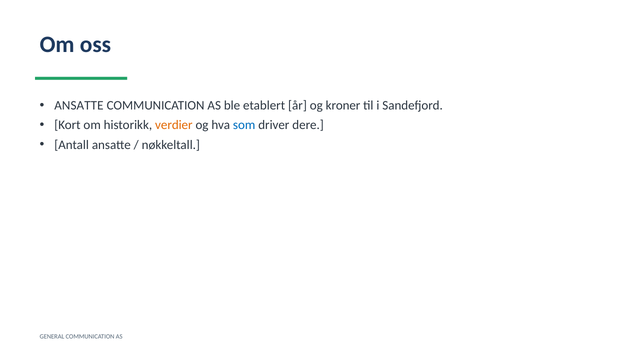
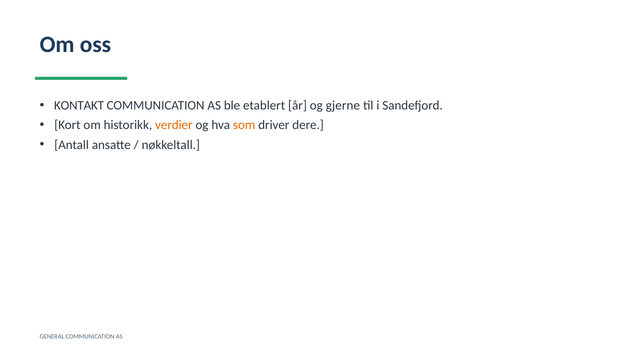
ANSATTE: ANSATTE -> KONTAKT (79, 106)
kroner: kroner -> gjerne (343, 106)
som colour: blue -> orange (244, 125)
